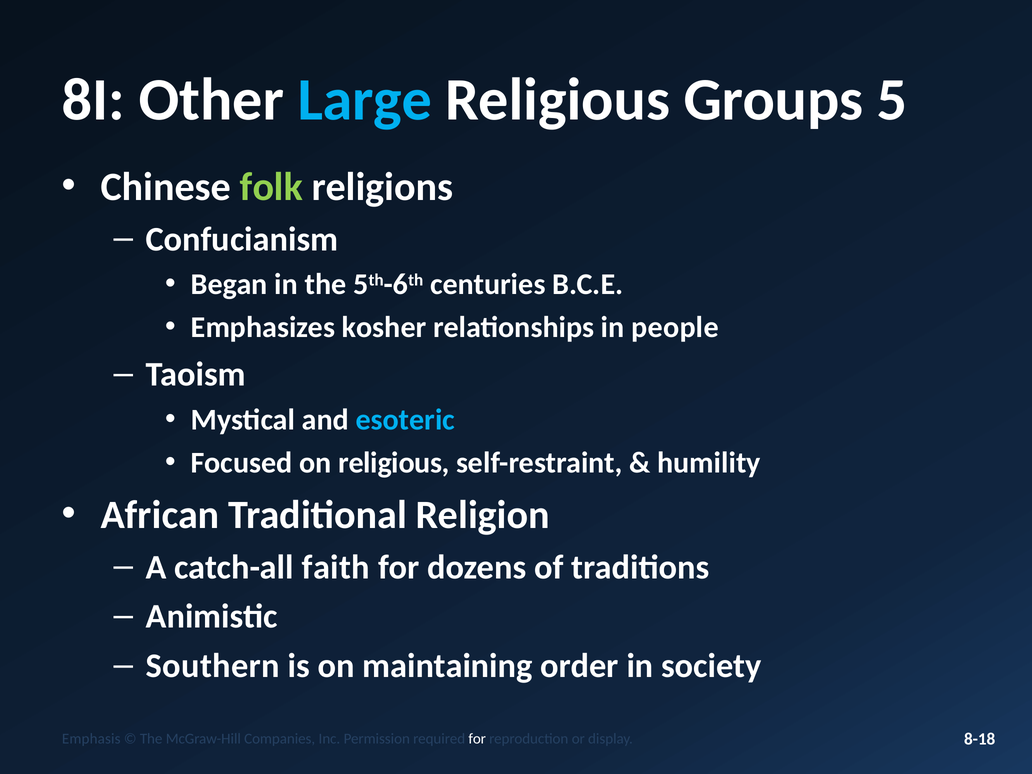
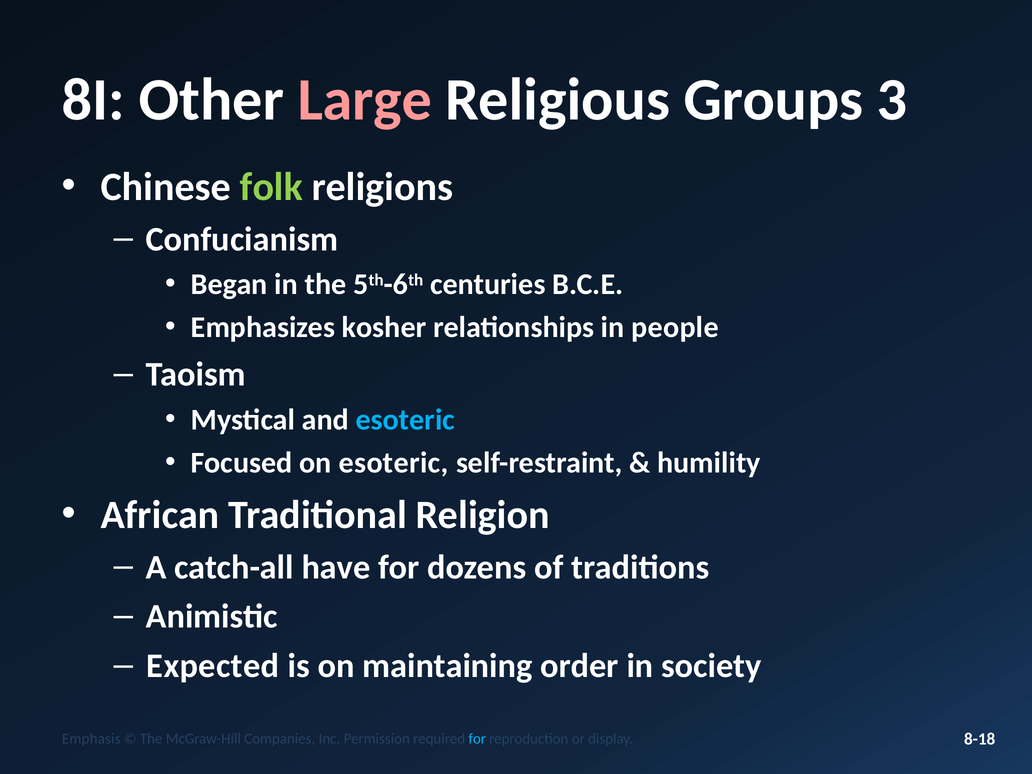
Large colour: light blue -> pink (365, 100)
5: 5 -> 3 (892, 100)
on religious: religious -> esoteric (394, 463)
faith: faith -> have (336, 567)
Southern: Southern -> Expected (213, 666)
for colour: white -> light blue (477, 739)
